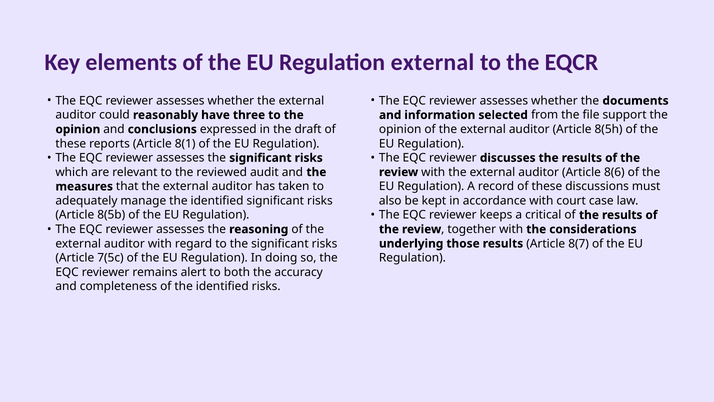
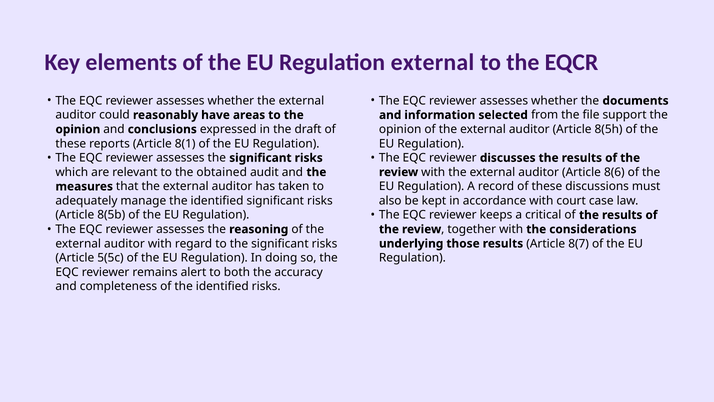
three: three -> areas (249, 115)
reviewed: reviewed -> obtained (222, 172)
7(5c: 7(5c -> 5(5c (110, 258)
